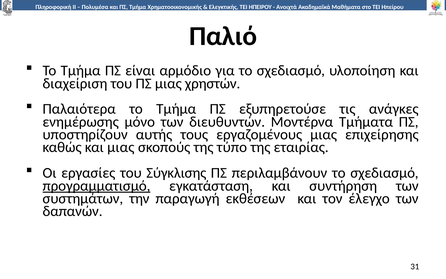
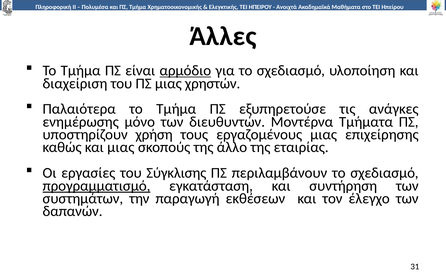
Παλιό: Παλιό -> Άλλες (223, 36)
αρμόδιο underline: none -> present (185, 71)
αυτής: αυτής -> χρήση (154, 134)
τύπο: τύπο -> άλλο (232, 147)
